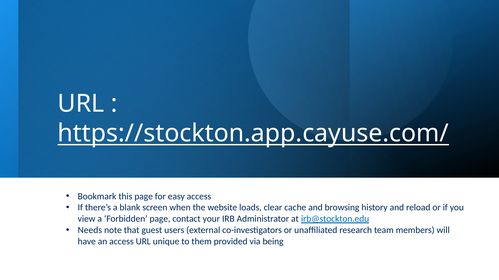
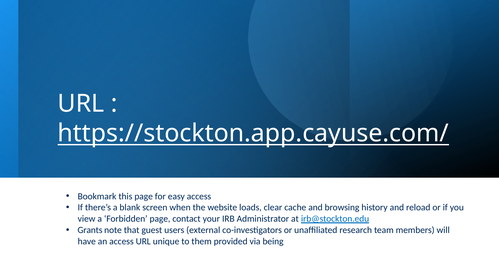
Needs: Needs -> Grants (90, 231)
